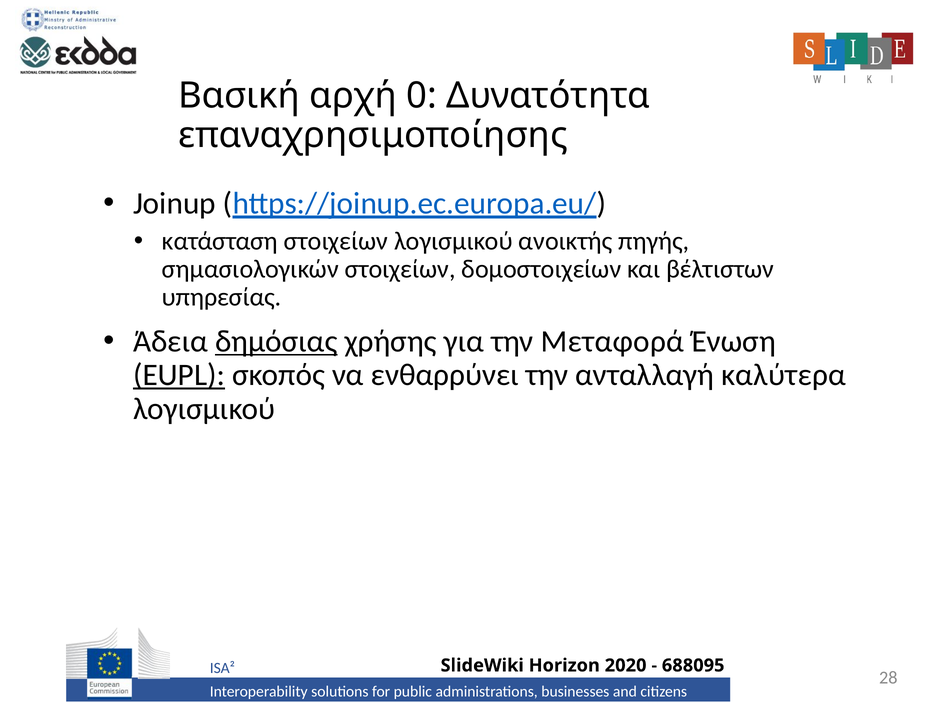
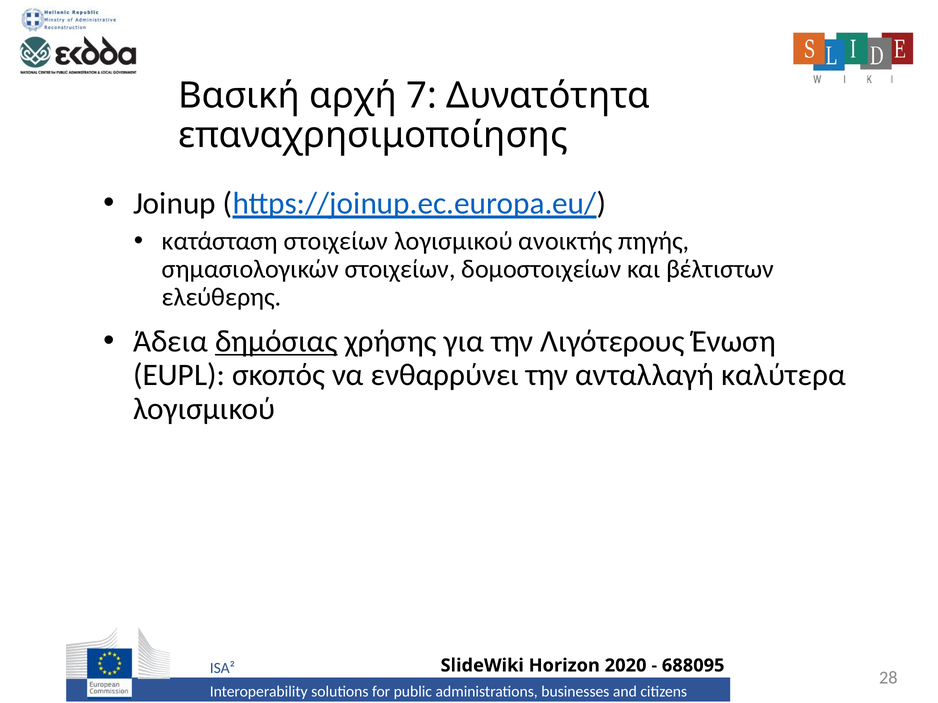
0: 0 -> 7 (422, 96)
υπηρεσίας: υπηρεσίας -> ελεύθερης (222, 298)
Μεταφορά: Μεταφορά -> Λιγότερους (613, 342)
EUPL underline: present -> none (179, 375)
